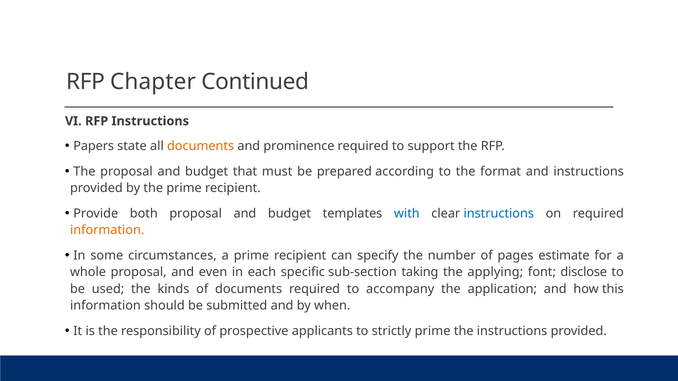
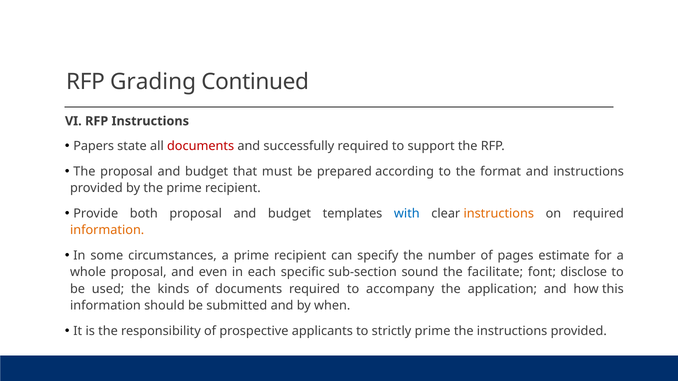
Chapter: Chapter -> Grading (153, 82)
documents colour: orange -> red (201, 146)
prominence: prominence -> successfully (299, 146)
instructions colour: blue -> orange (499, 214)
taking: taking -> sound (420, 273)
applying: applying -> facilitate (495, 273)
